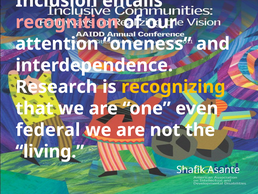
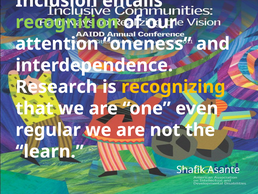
recognition colour: pink -> light green (67, 22)
federal: federal -> regular (48, 130)
living: living -> learn (50, 151)
